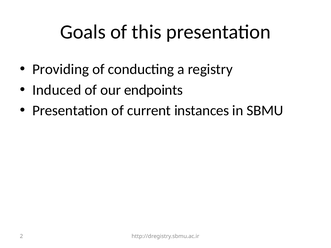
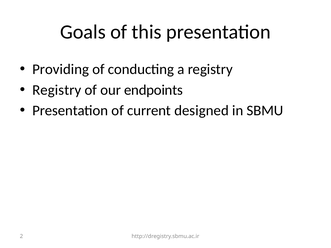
Induced: Induced -> Registry (57, 90)
instances: instances -> designed (202, 111)
